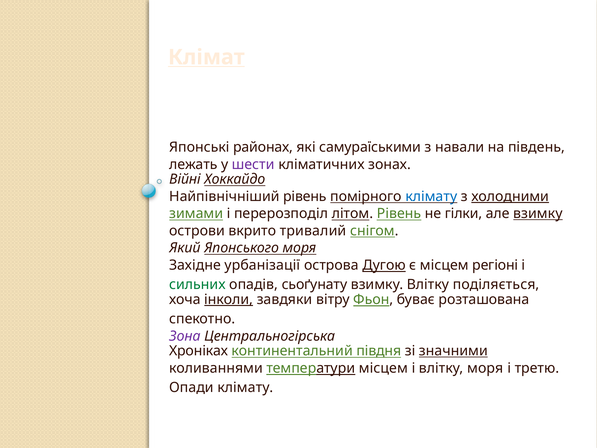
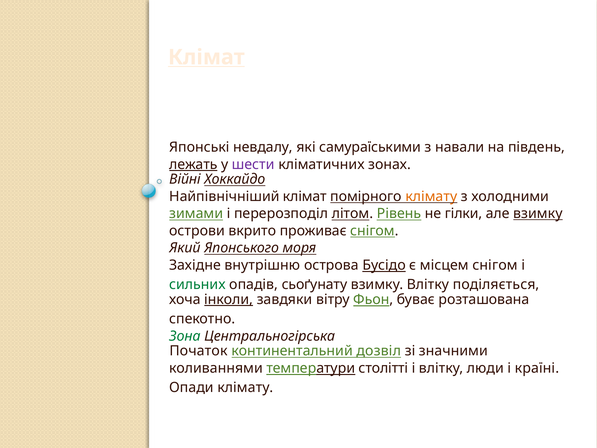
районах: районах -> невдалу (263, 147)
лежать underline: none -> present (193, 164)
Найпівнічніший рівень: рівень -> клімат (305, 196)
клімату colour: blue -> orange (431, 196)
холодними underline: present -> none (510, 196)
тривалий: тривалий -> проживає (313, 231)
урбанізації: урбанізації -> внутрішню (262, 265)
Дугою: Дугою -> Бусідо (384, 265)
місцем регіоні: регіоні -> снігом (495, 265)
Зона colour: purple -> green (185, 336)
Хроніках: Хроніках -> Початок (198, 351)
півдня: півдня -> дозвіл (379, 351)
значними underline: present -> none (453, 351)
температури місцем: місцем -> столітті (383, 368)
влітку моря: моря -> люди (485, 368)
третю: третю -> країні (537, 368)
